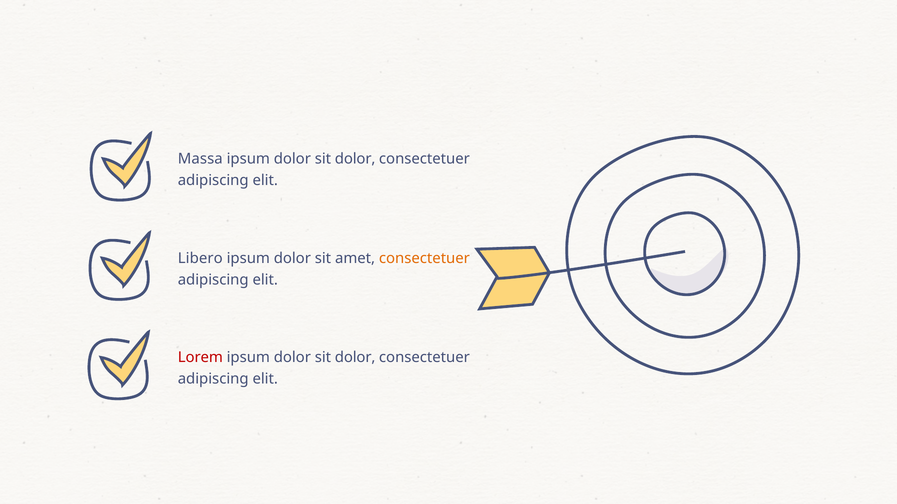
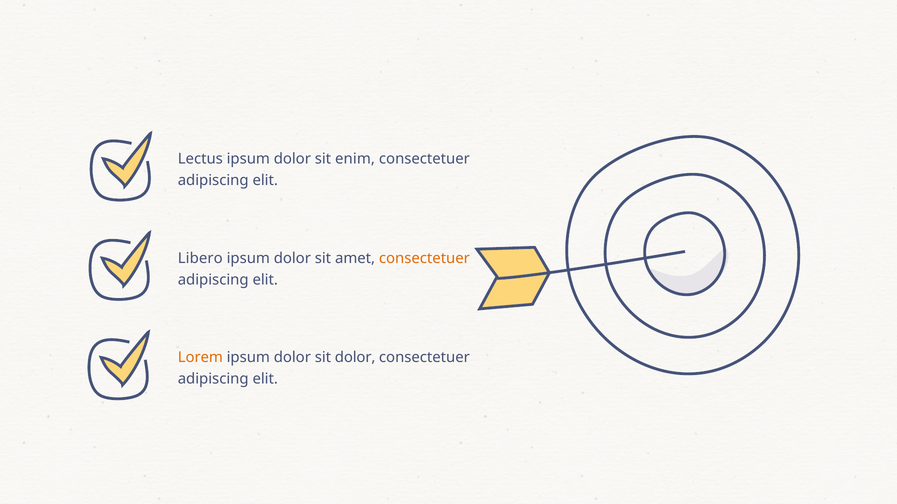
Massa: Massa -> Lectus (200, 159)
dolor: dolor -> enim (355, 159)
Lorem colour: red -> orange (200, 358)
